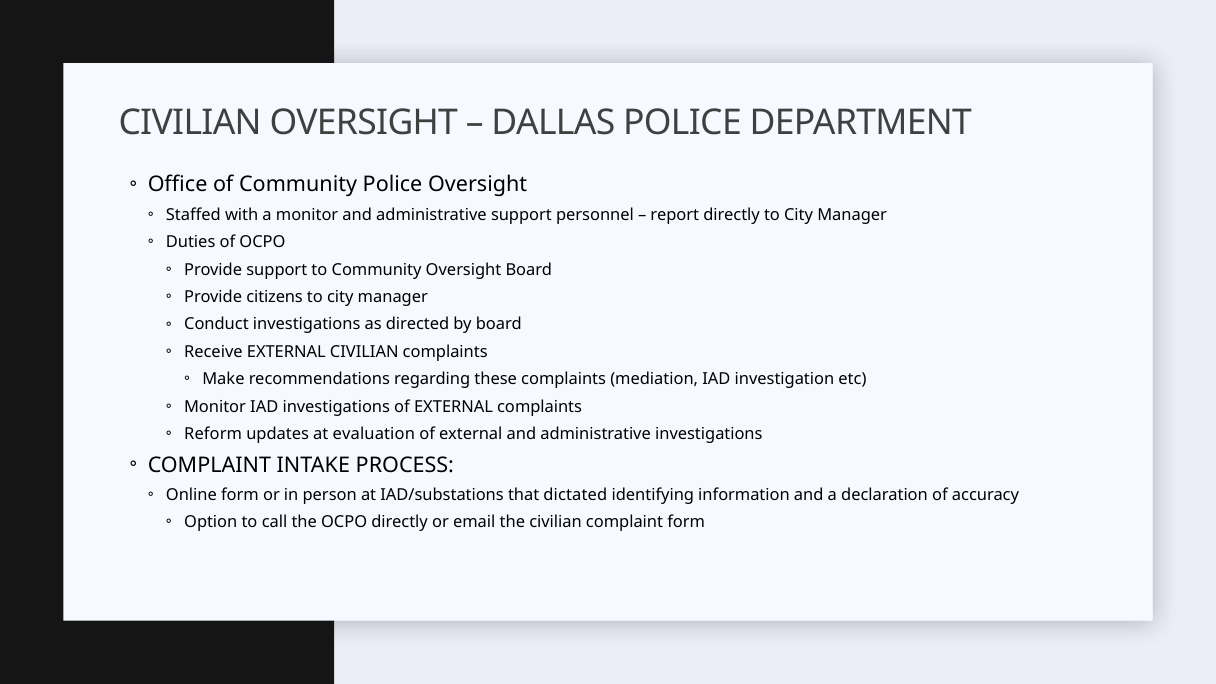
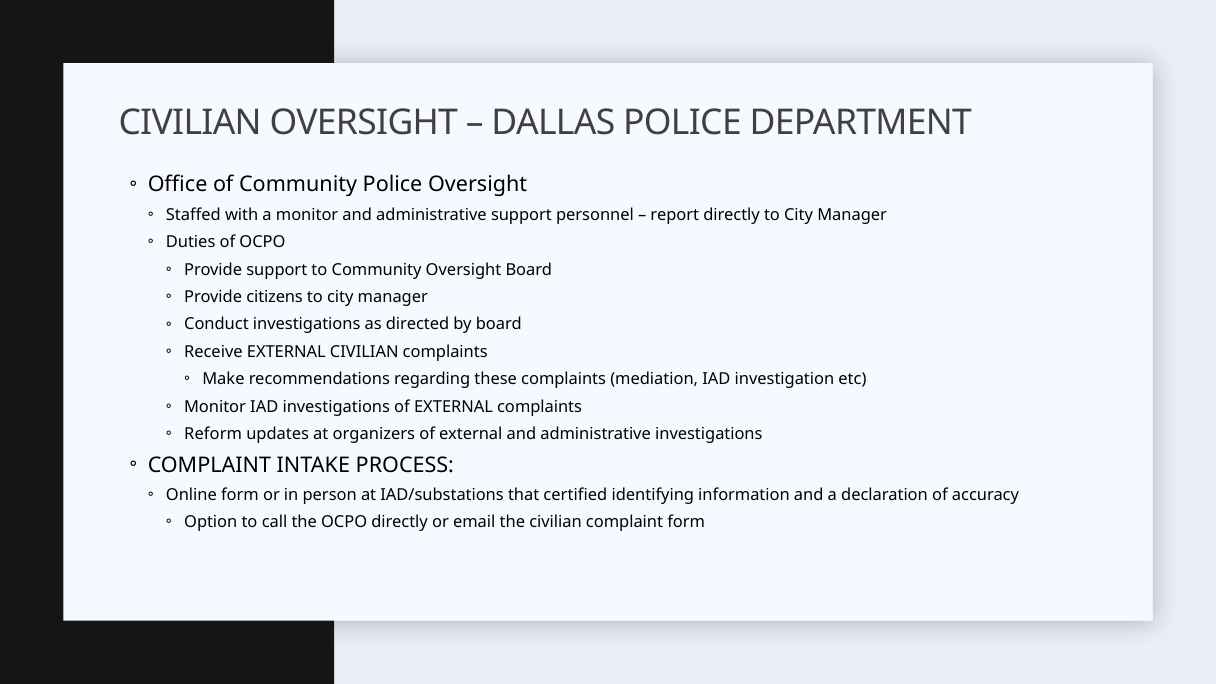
evaluation: evaluation -> organizers (374, 434)
dictated: dictated -> certified (575, 495)
